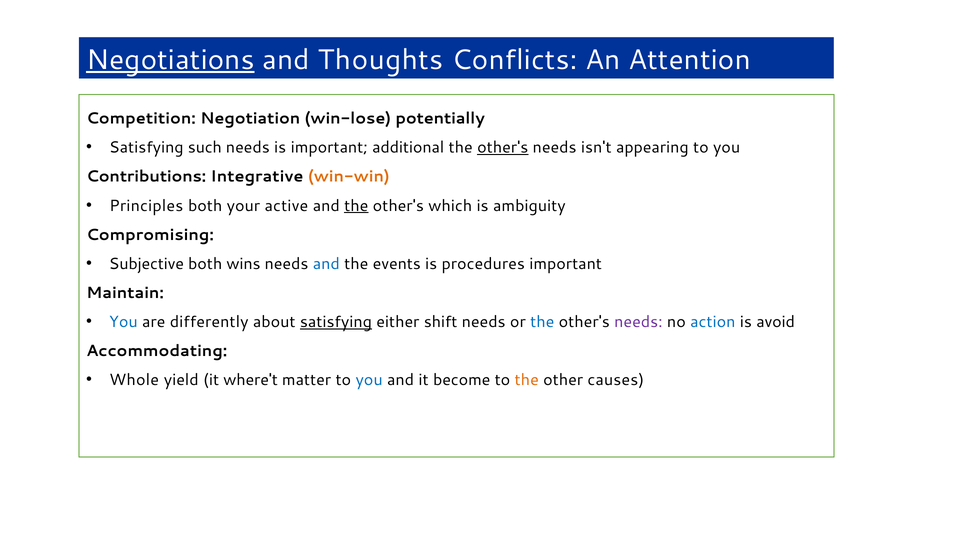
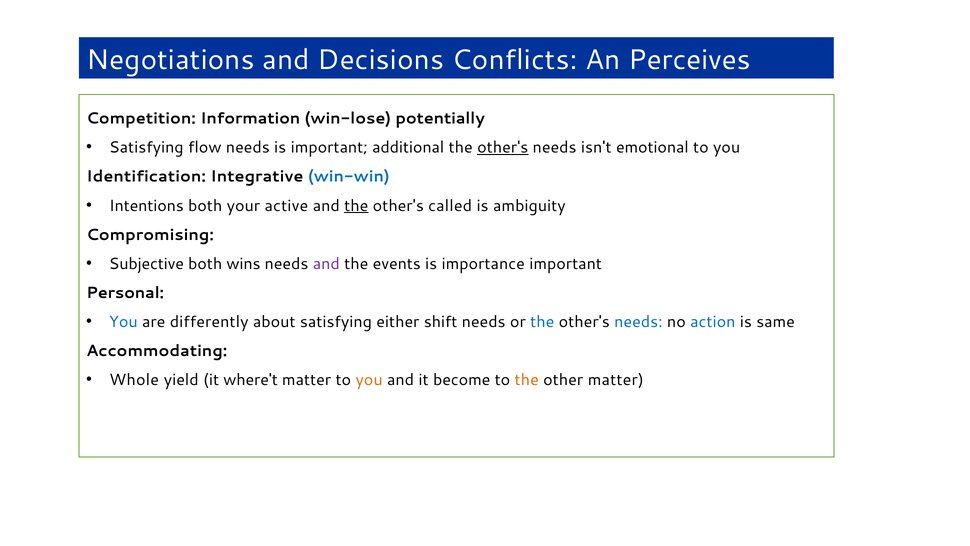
Negotiations underline: present -> none (170, 60)
Thoughts: Thoughts -> Decisions (381, 60)
Attention: Attention -> Perceives (690, 60)
Negotiation: Negotiation -> Information (250, 118)
such: such -> flow (205, 147)
appearing: appearing -> emotional (652, 147)
Contributions: Contributions -> Identification (146, 176)
win-win colour: orange -> blue (349, 176)
Principles: Principles -> Intentions (146, 206)
which: which -> called (450, 206)
and colour: blue -> purple (326, 264)
procedures: procedures -> importance (483, 264)
Maintain: Maintain -> Personal (125, 293)
satisfying underline: present -> none (336, 322)
needs colour: purple -> blue (638, 322)
avoid: avoid -> same (776, 322)
you colour: blue -> orange (369, 380)
other causes: causes -> matter (616, 380)
